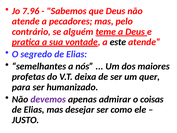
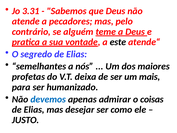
7.96: 7.96 -> 3.31 (31, 11)
quer: quer -> mais (150, 77)
devemos colour: purple -> blue (48, 99)
